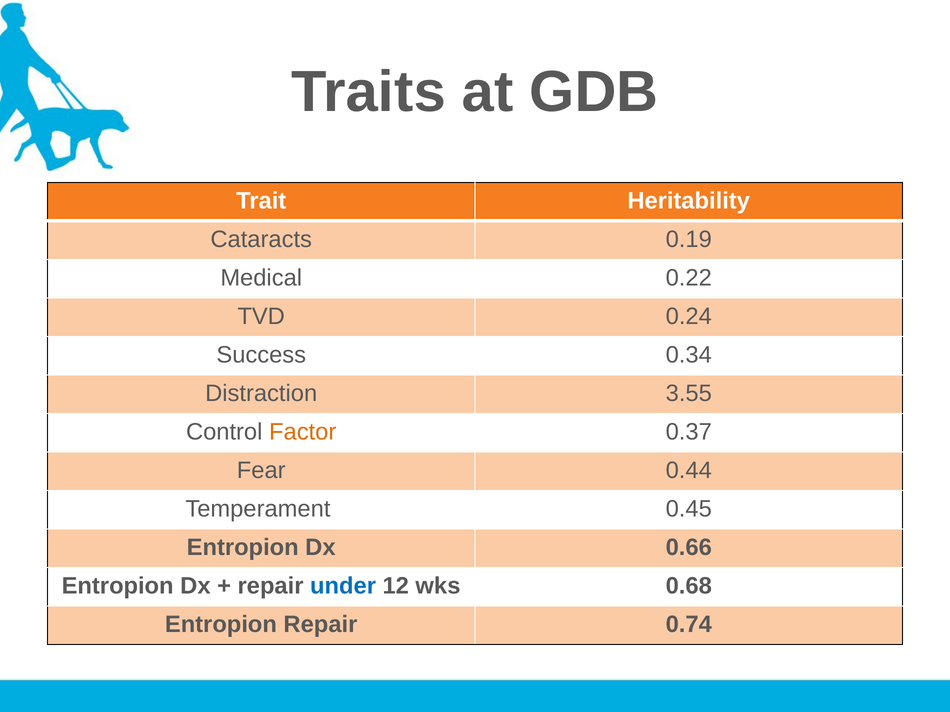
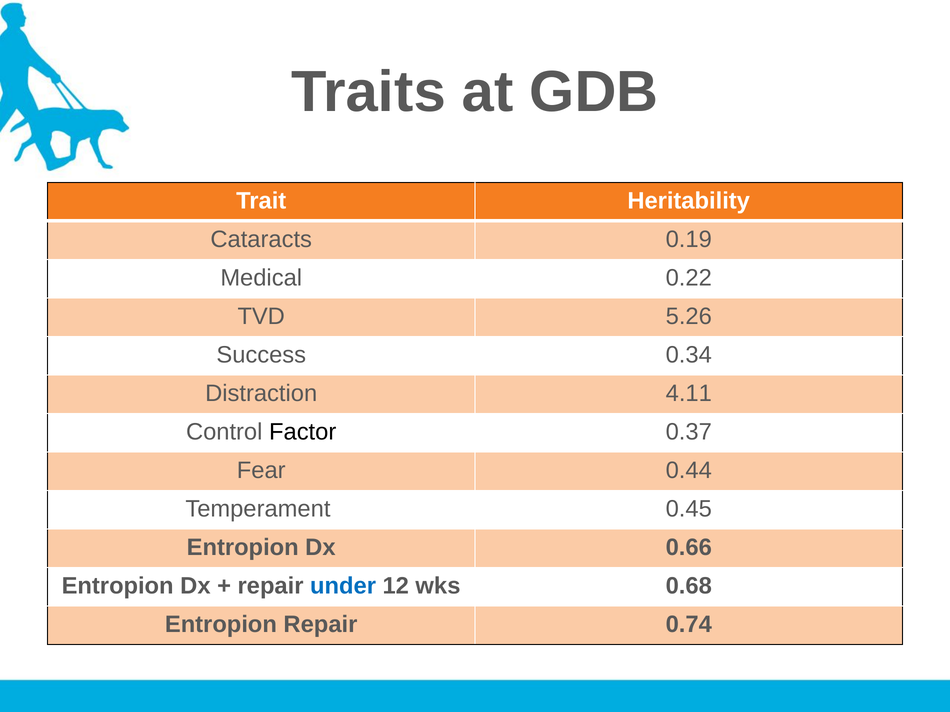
0.24: 0.24 -> 5.26 (689, 317)
3.55: 3.55 -> 4.11 (689, 394)
Factor colour: orange -> black (303, 432)
